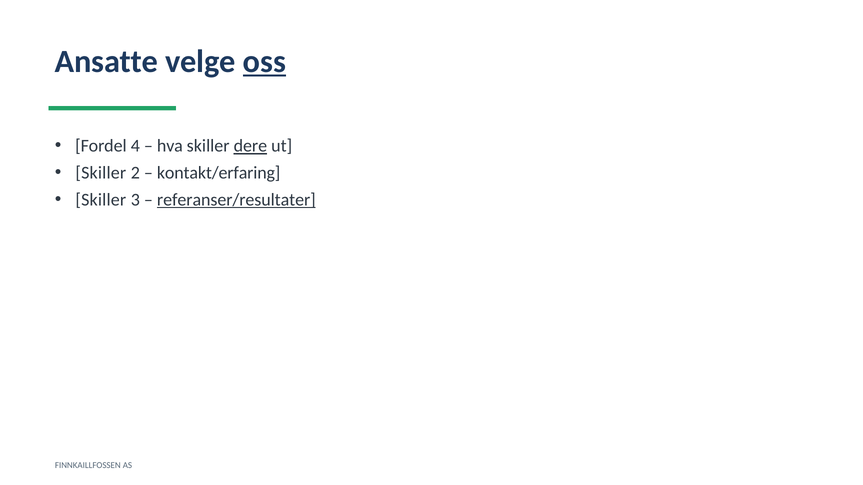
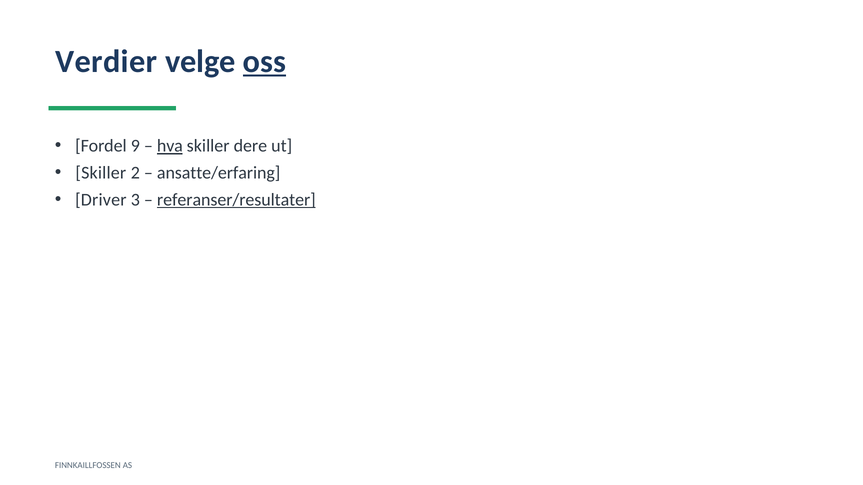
Ansatte: Ansatte -> Verdier (106, 62)
4: 4 -> 9 (135, 146)
hva underline: none -> present (170, 146)
dere underline: present -> none (250, 146)
kontakt/erfaring: kontakt/erfaring -> ansatte/erfaring (219, 173)
Skiller: Skiller -> Driver (101, 200)
